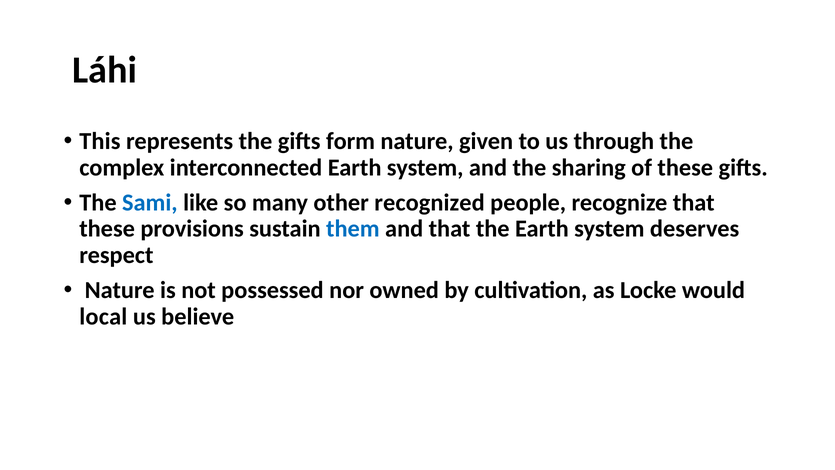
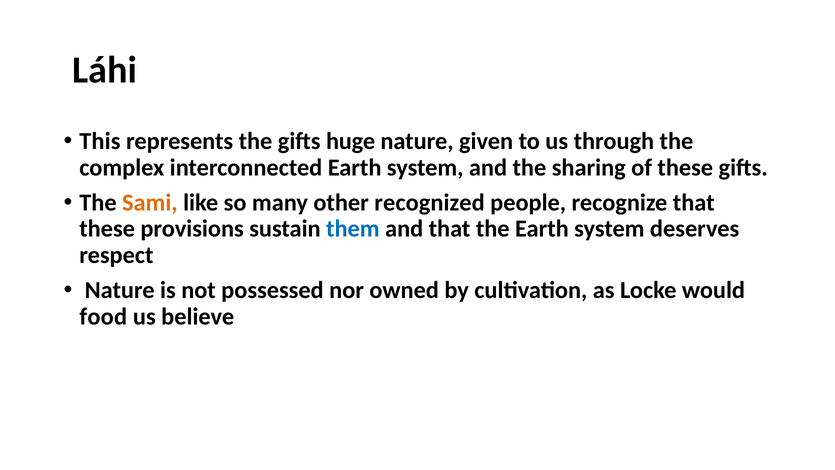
form: form -> huge (351, 141)
Sami colour: blue -> orange (150, 202)
local: local -> food (103, 316)
